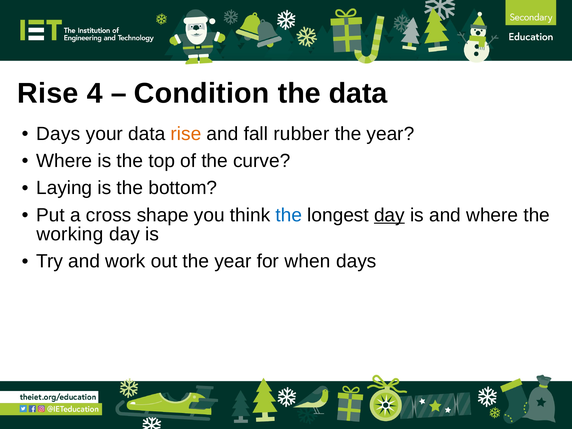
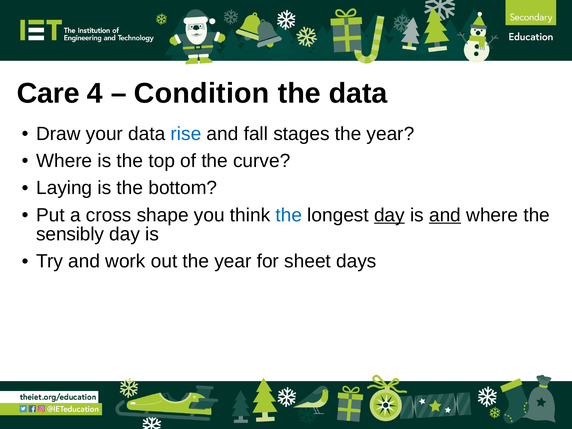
Rise: Rise -> Care (48, 93)
Days: Days -> Draw (58, 134)
rise colour: orange -> blue (186, 134)
rubber: rubber -> stages (302, 134)
and underline: none -> present (445, 215)
working: working -> sensibly (70, 234)
when: when -> sheet (308, 261)
